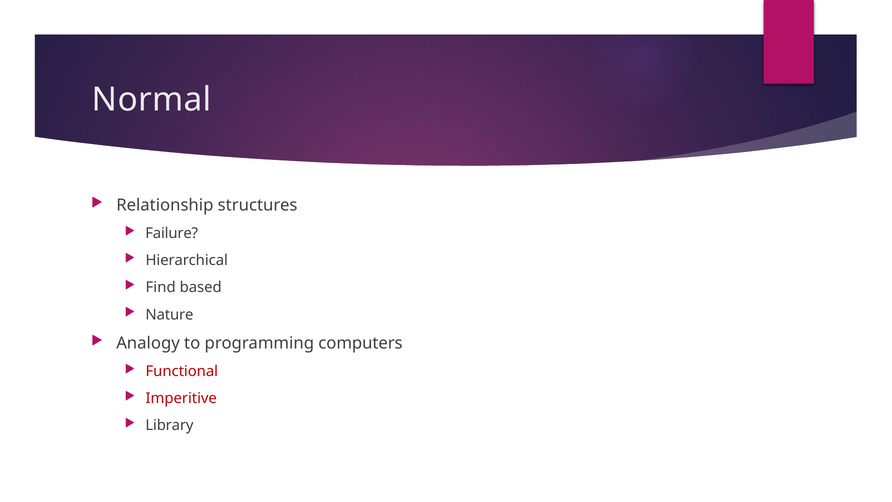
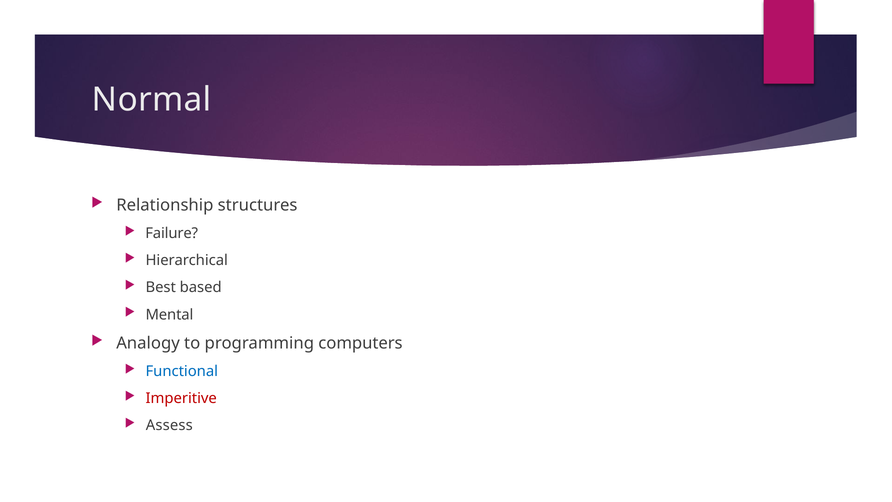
Find: Find -> Best (161, 287)
Nature: Nature -> Mental (169, 315)
Functional colour: red -> blue (182, 371)
Library: Library -> Assess (169, 425)
